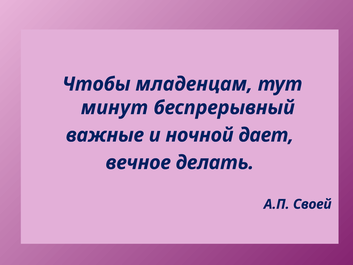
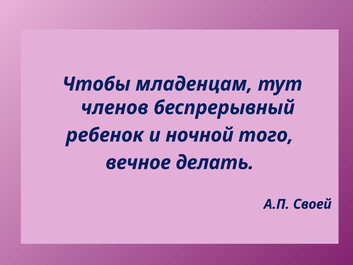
минут: минут -> членов (115, 108)
важные: важные -> ребенок (105, 135)
дает: дает -> того (266, 135)
